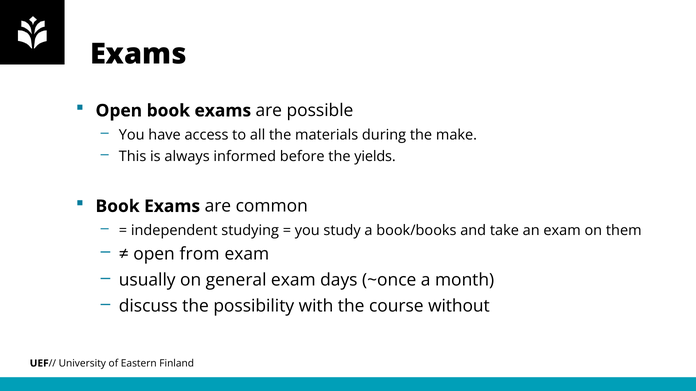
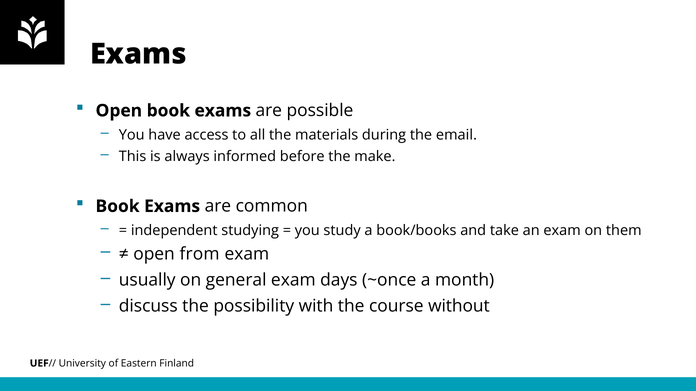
make: make -> email (456, 135)
yields: yields -> make (375, 157)
